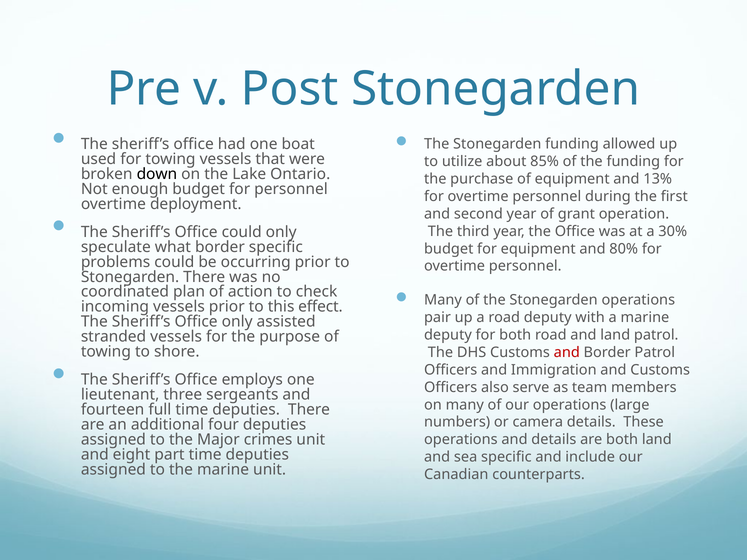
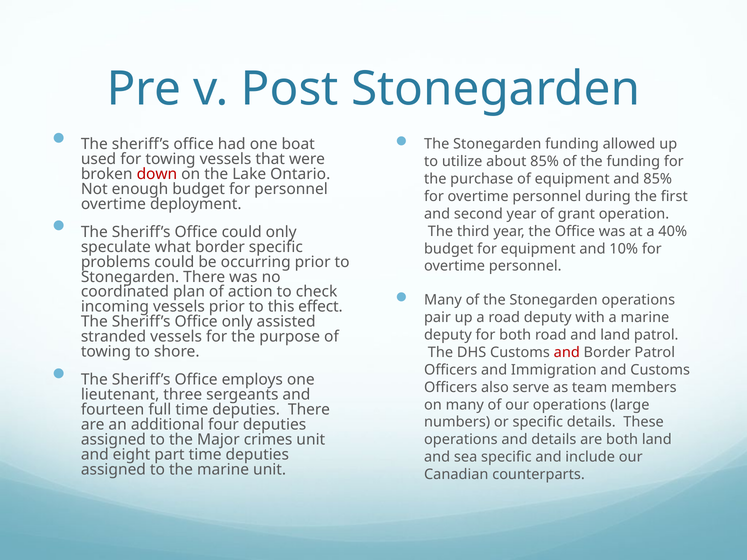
down colour: black -> red (157, 174)
and 13%: 13% -> 85% (658, 179)
30%: 30% -> 40% (673, 231)
80%: 80% -> 10% (624, 249)
or camera: camera -> specific (538, 422)
